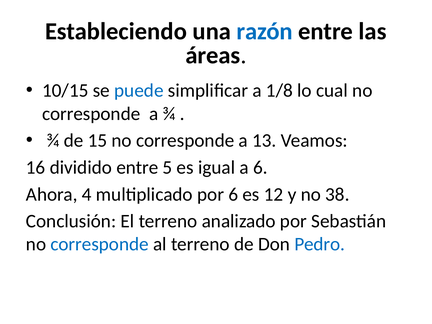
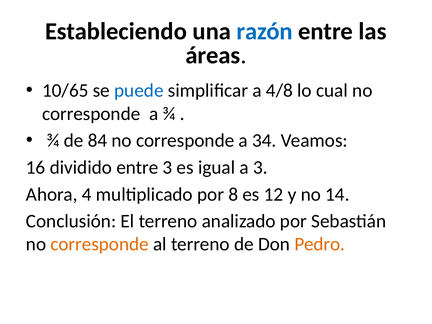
10/15: 10/15 -> 10/65 (65, 91)
1/8: 1/8 -> 4/8 (279, 91)
15: 15 -> 84 (97, 141)
13: 13 -> 34 (264, 141)
entre 5: 5 -> 3 (167, 167)
a 6: 6 -> 3 (260, 167)
por 6: 6 -> 8 (233, 194)
38: 38 -> 14 (337, 194)
corresponde colour: blue -> orange (100, 244)
Pedro colour: blue -> orange (320, 244)
